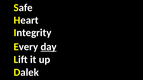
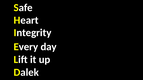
day underline: present -> none (49, 47)
